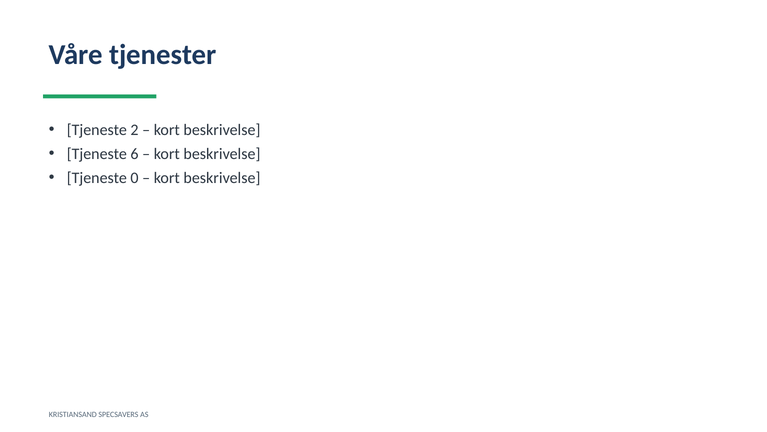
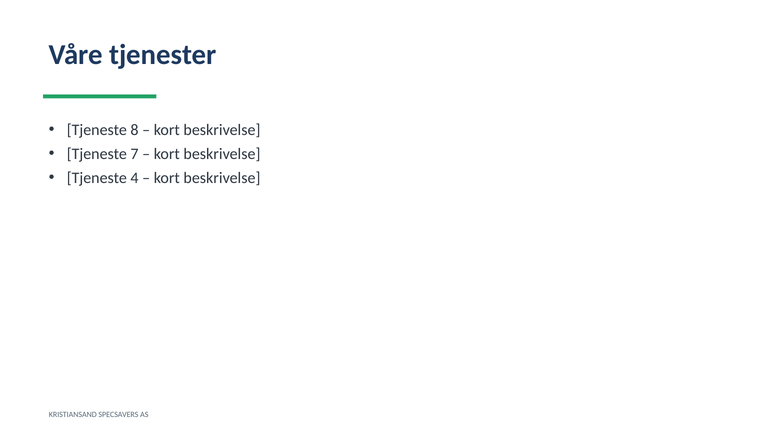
2: 2 -> 8 (134, 130)
6: 6 -> 7 (134, 154)
0: 0 -> 4 (134, 178)
